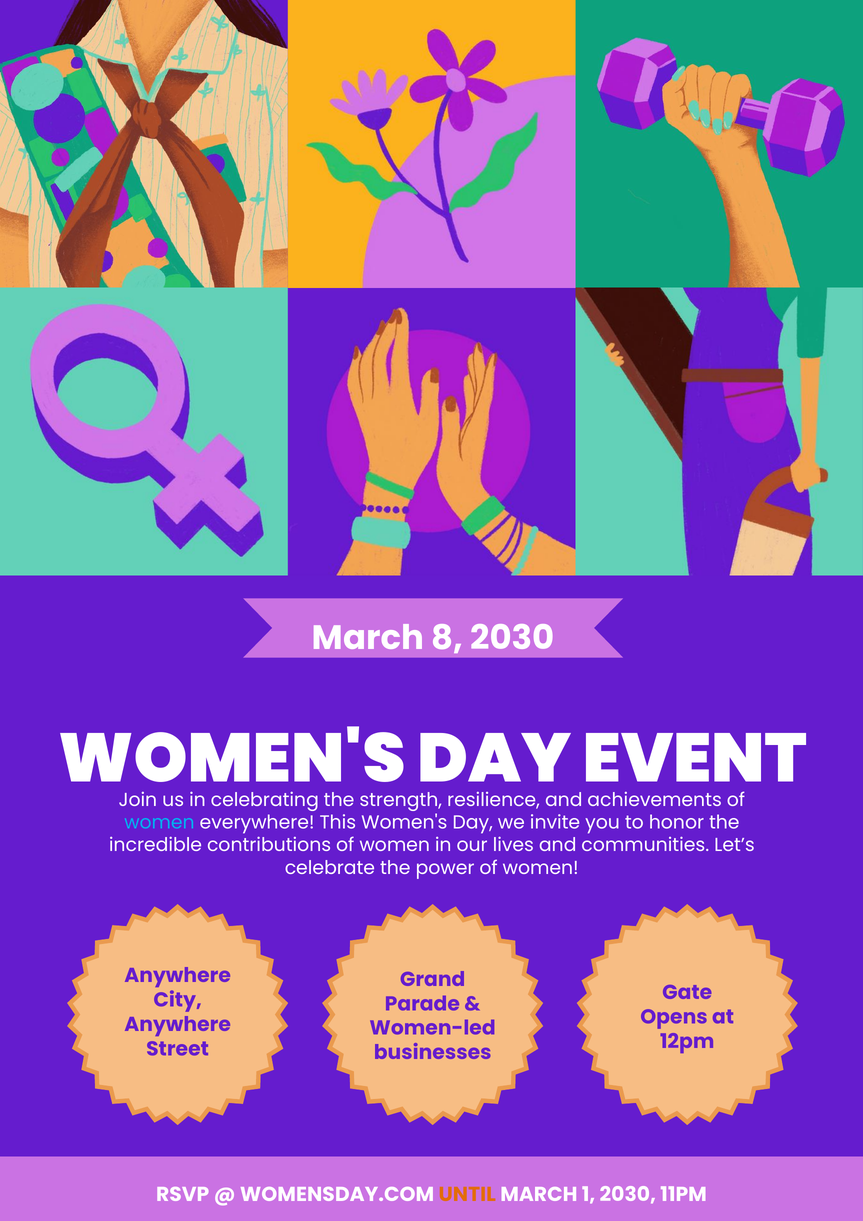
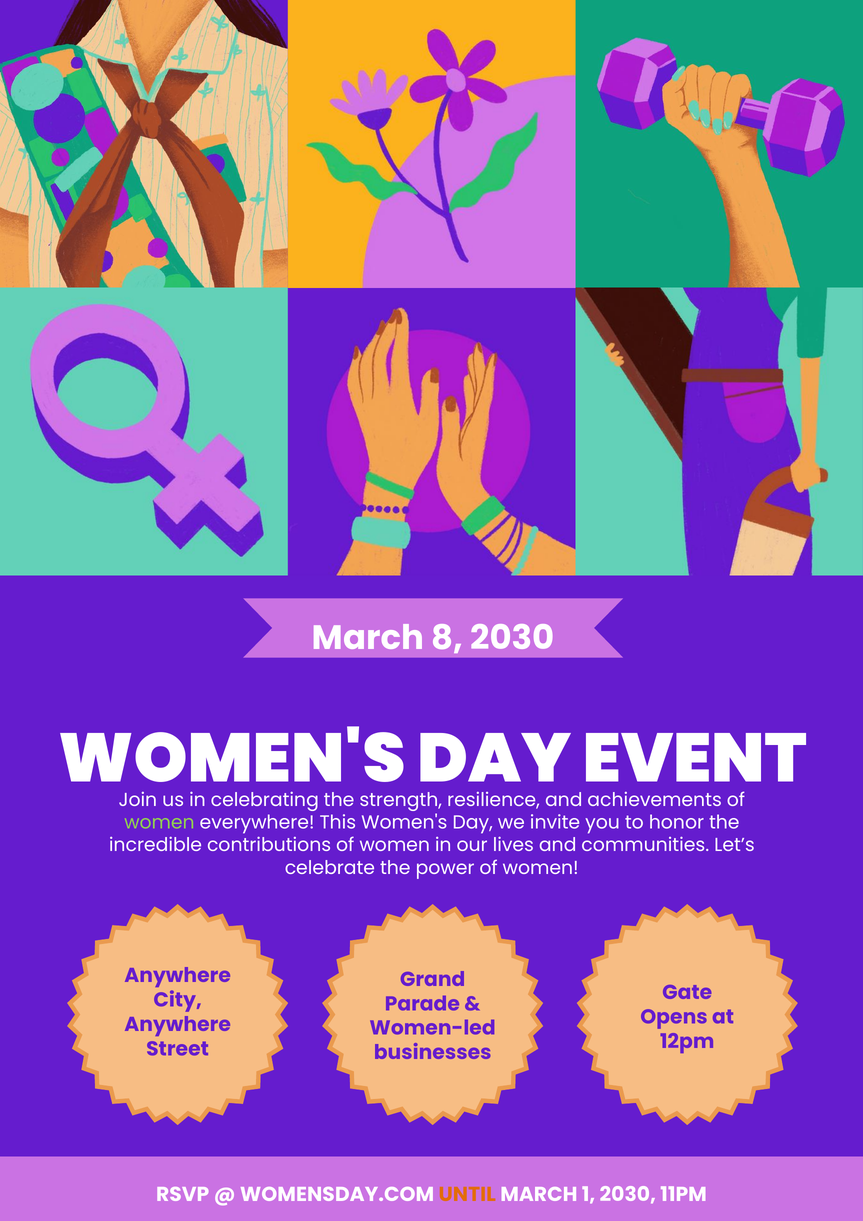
women colour: light blue -> light green (159, 823)
